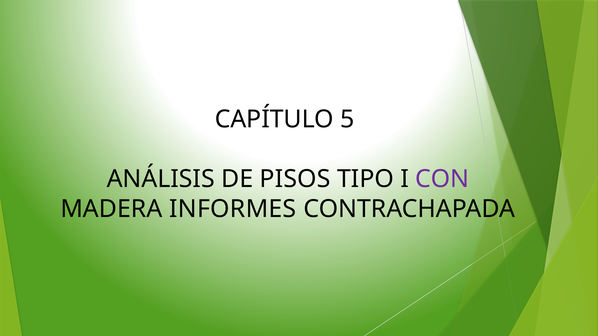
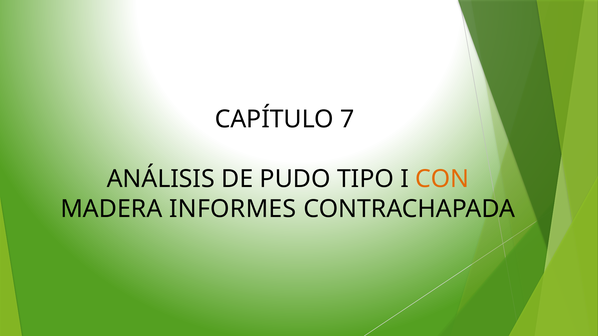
5: 5 -> 7 (347, 120)
PISOS: PISOS -> PUDO (295, 179)
CON colour: purple -> orange (442, 179)
